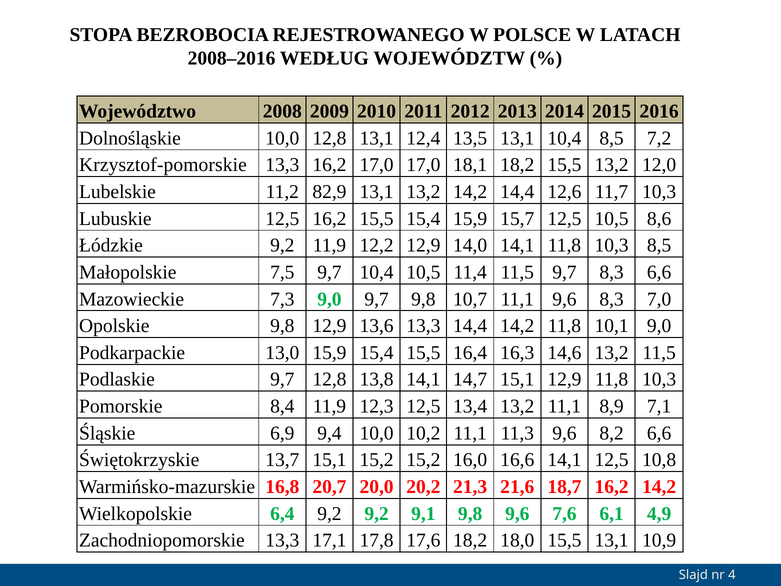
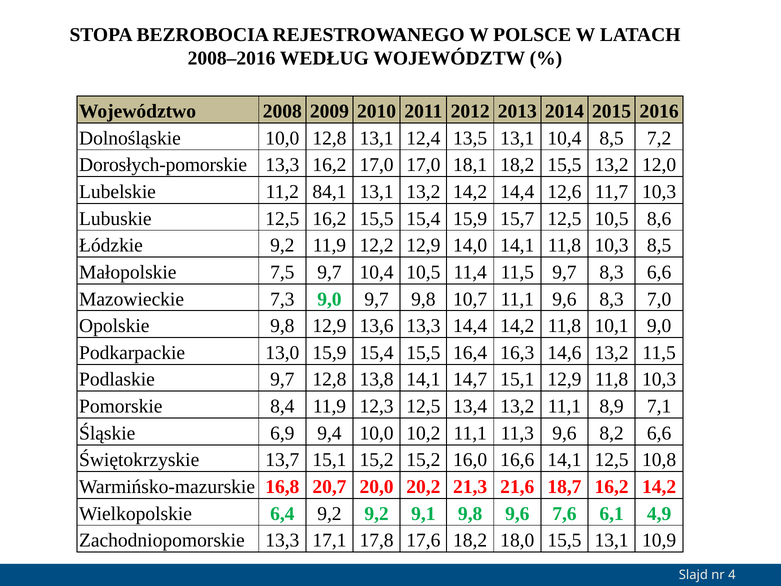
Krzysztof-pomorskie: Krzysztof-pomorskie -> Dorosłych-pomorskie (163, 165)
82,9: 82,9 -> 84,1 (329, 192)
